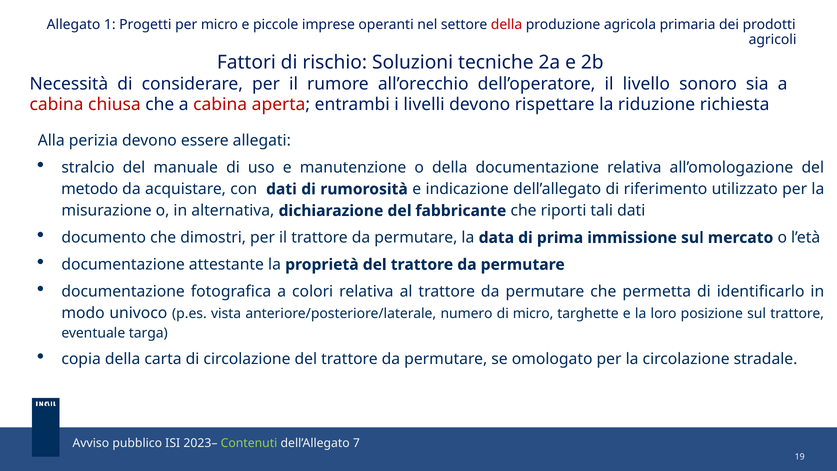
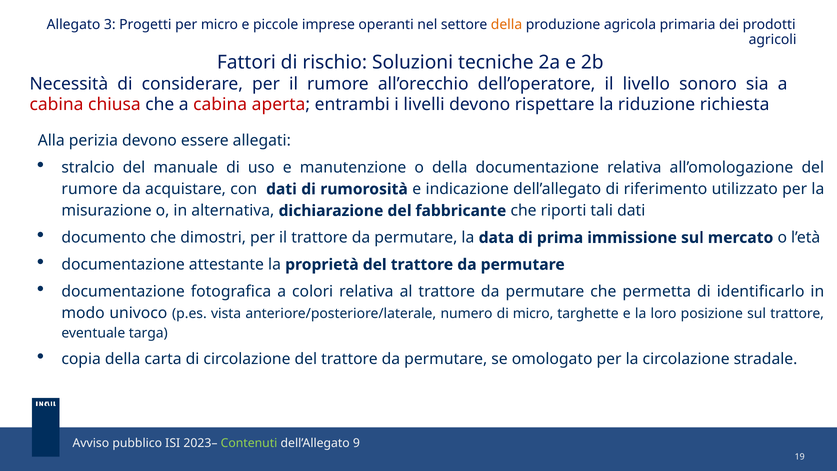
1: 1 -> 3 (110, 25)
della colour: red -> orange (507, 25)
metodo: metodo -> rumore (90, 189)
7: 7 -> 9 (356, 443)
